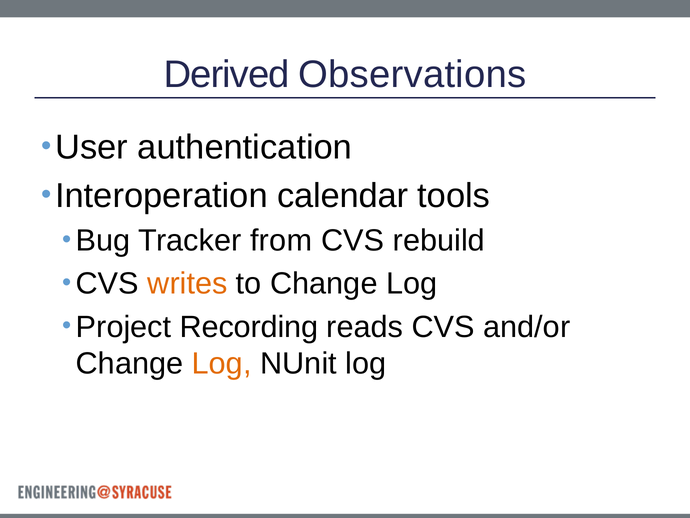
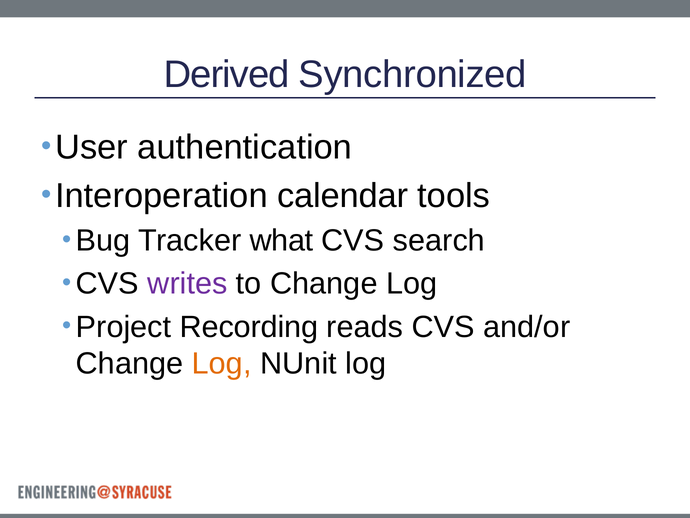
Observations: Observations -> Synchronized (413, 75)
from: from -> what (281, 241)
rebuild: rebuild -> search (439, 241)
writes colour: orange -> purple (187, 284)
